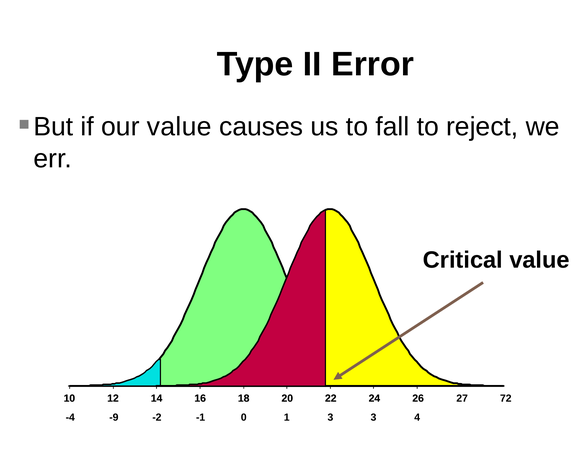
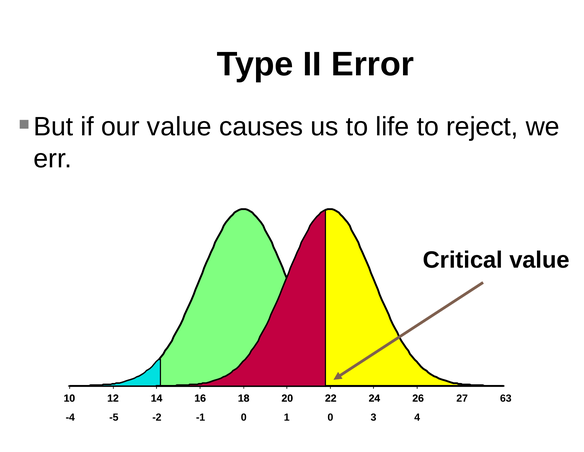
fall: fall -> life (392, 127)
72: 72 -> 63 (506, 398)
-9: -9 -> -5 (114, 417)
1 3: 3 -> 0 (330, 417)
